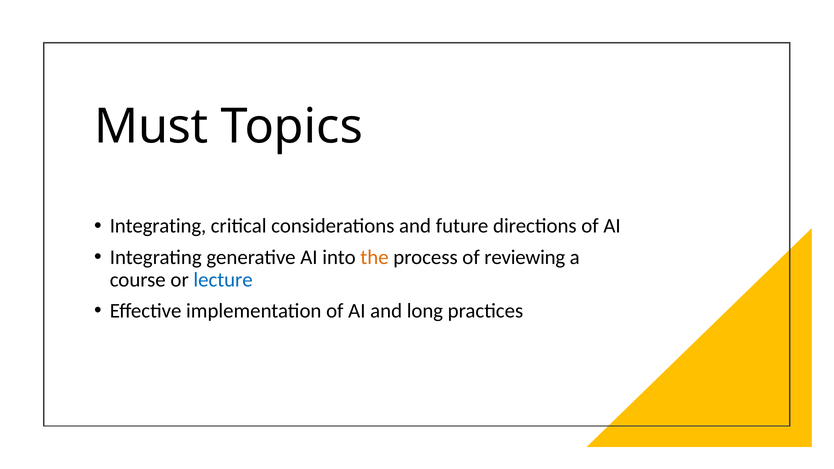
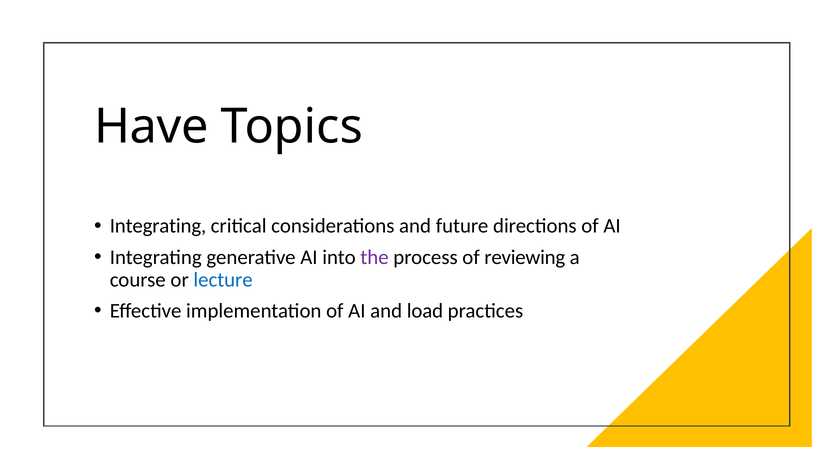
Must: Must -> Have (151, 127)
the colour: orange -> purple (375, 257)
long: long -> load (425, 311)
